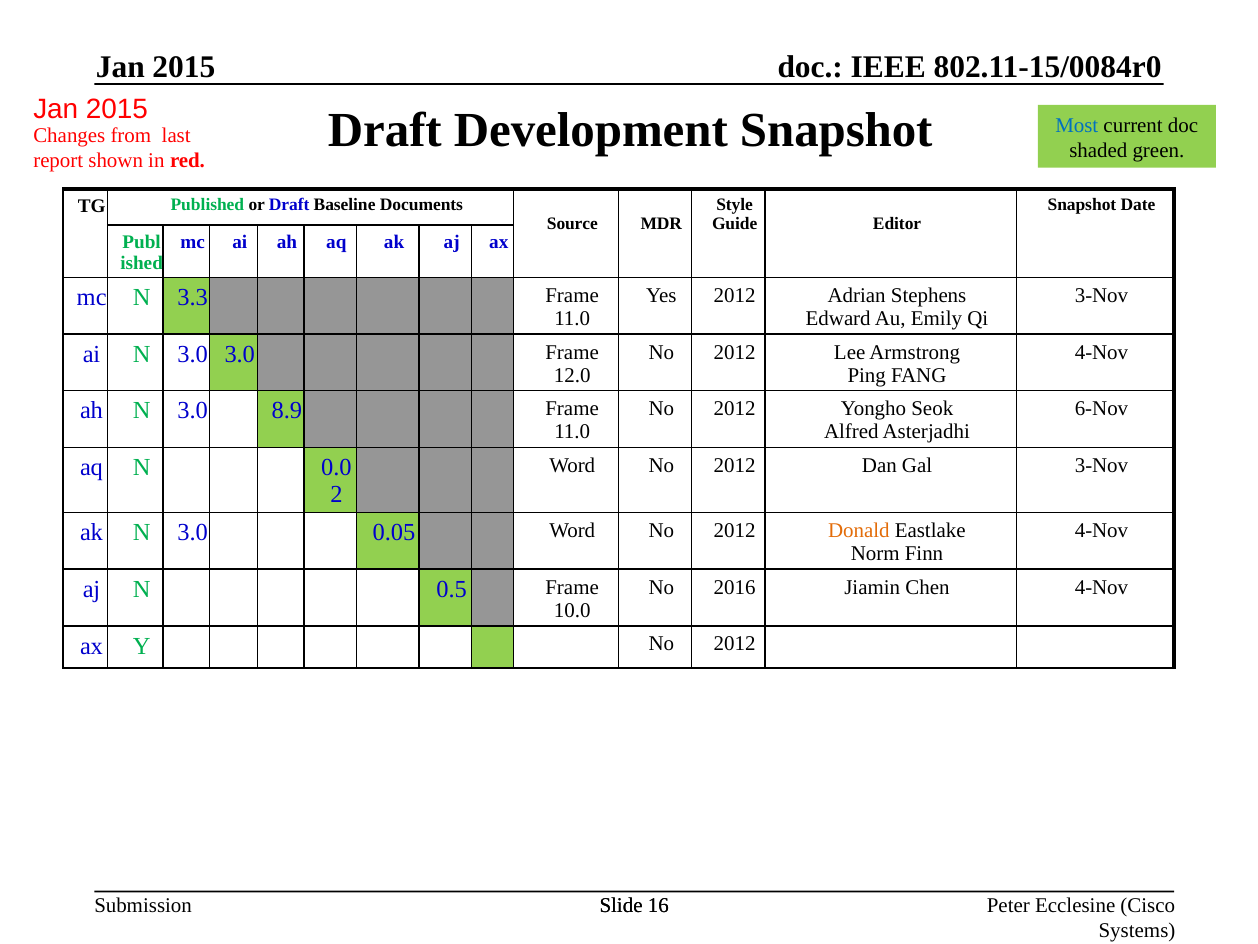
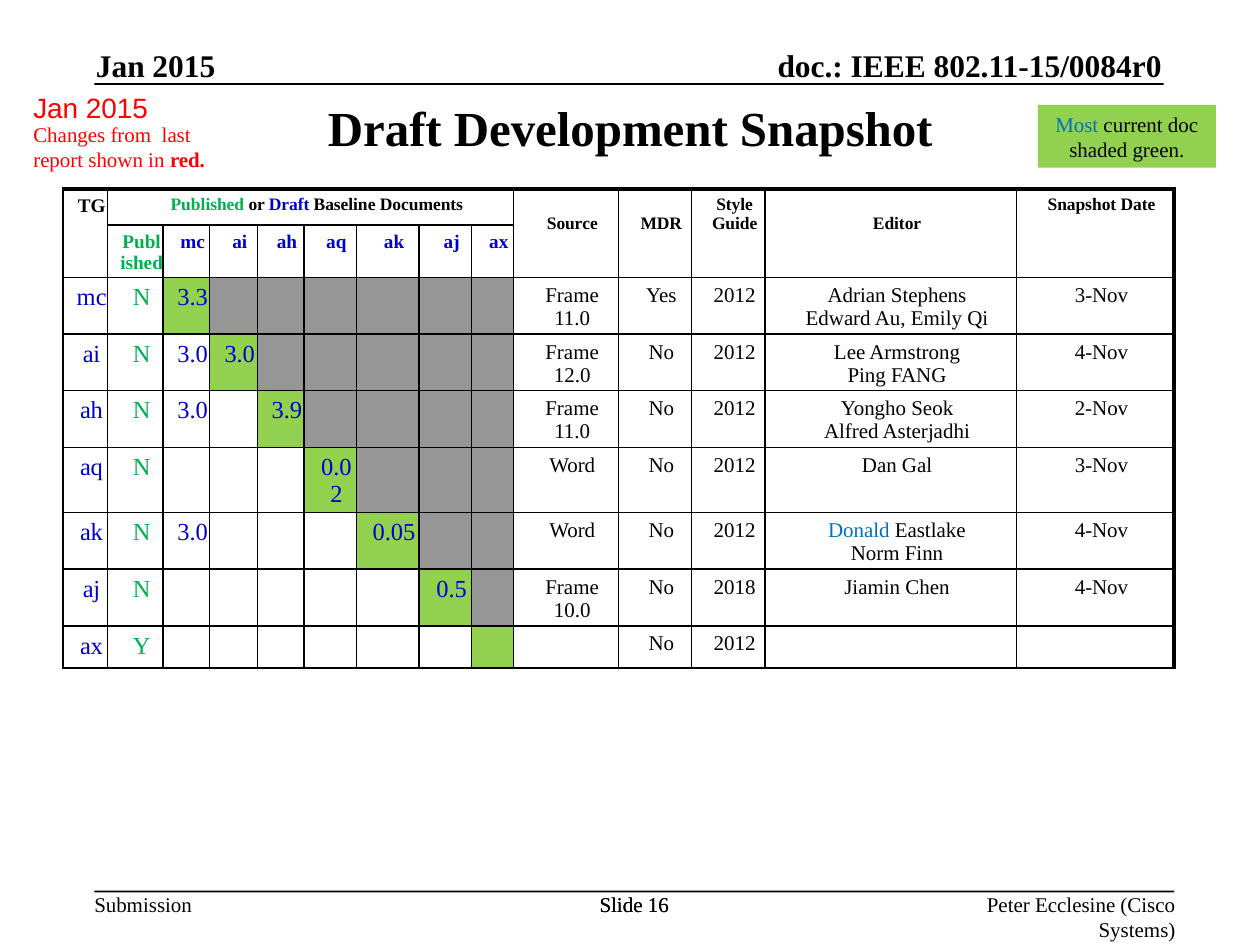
6-Nov: 6-Nov -> 2-Nov (1102, 409)
8.9: 8.9 -> 3.9 (287, 411)
Donald colour: orange -> blue (859, 530)
2016: 2016 -> 2018 (735, 587)
